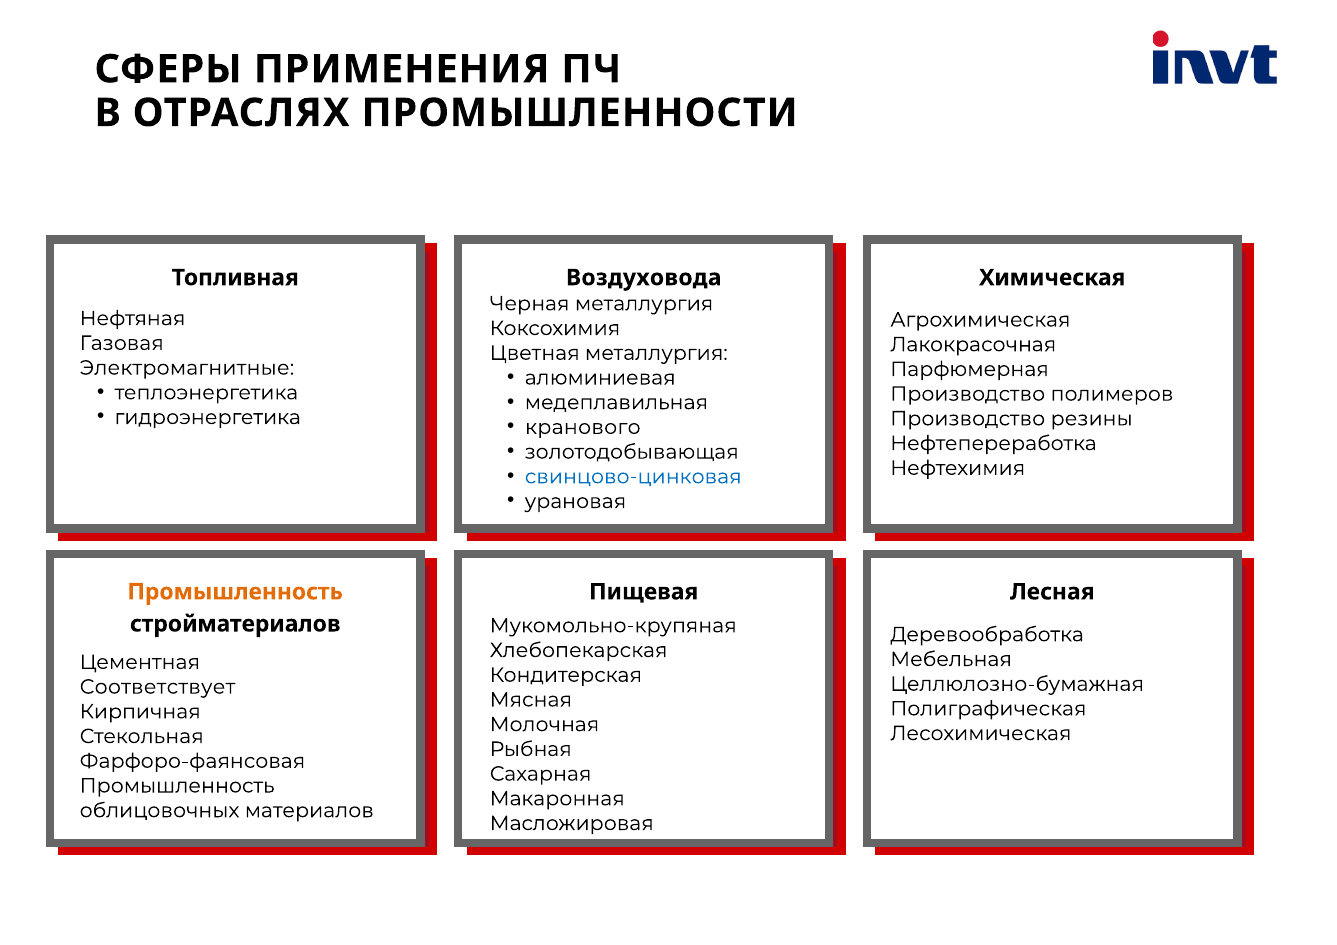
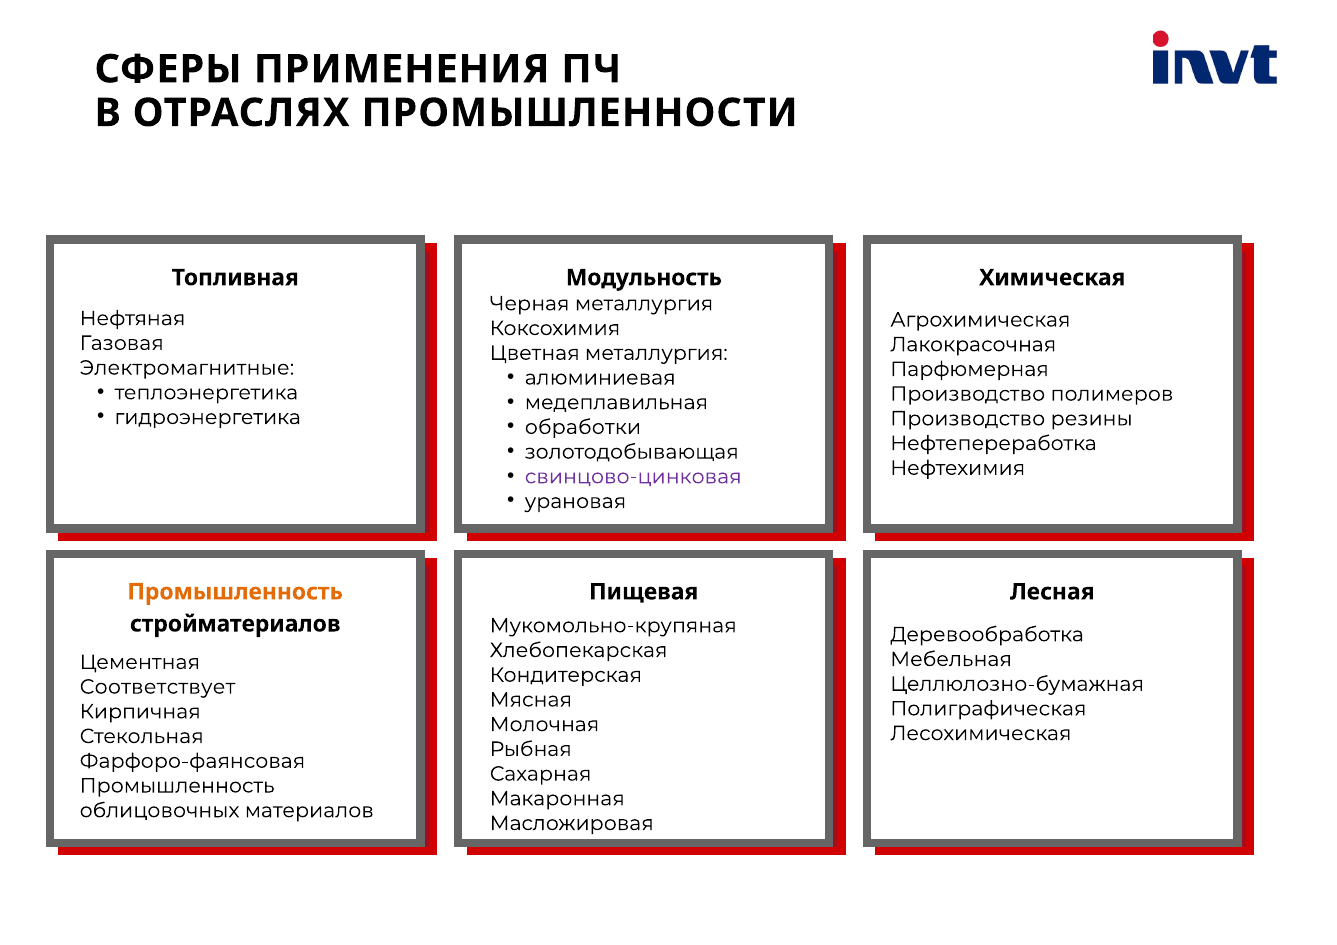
Воздуховода: Воздуховода -> Модульность (644, 278)
кранового: кранового -> обработки (583, 427)
свинцово-цинковая colour: blue -> purple (633, 476)
